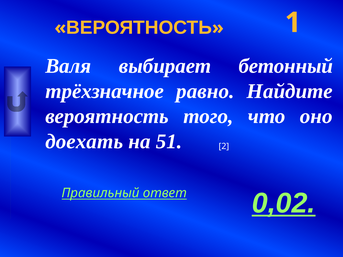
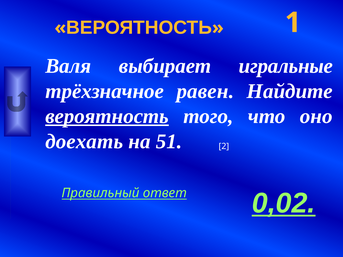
бетонный: бетонный -> игральные (286, 66)
равно: равно -> равен (205, 91)
вероятность underline: none -> present (107, 116)
